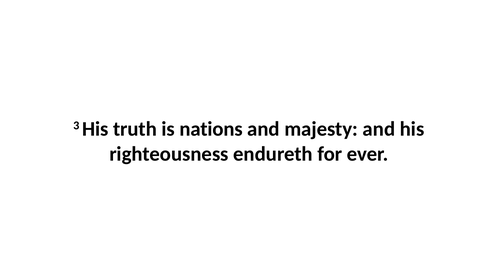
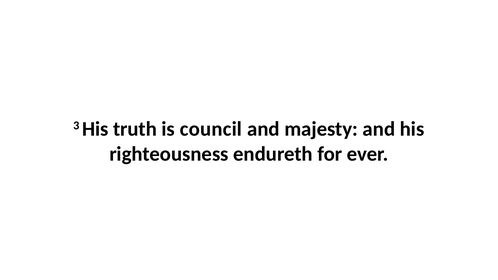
nations: nations -> council (211, 129)
